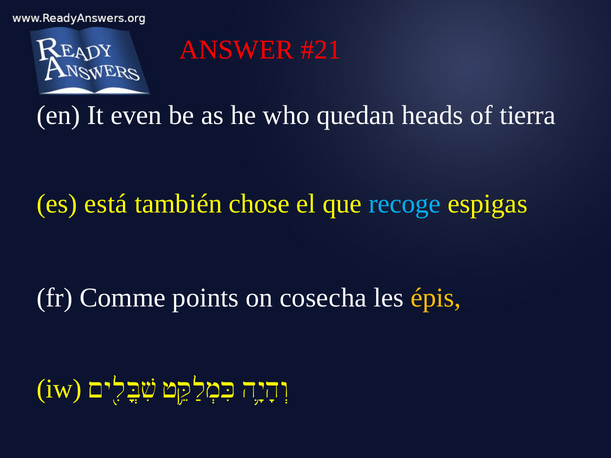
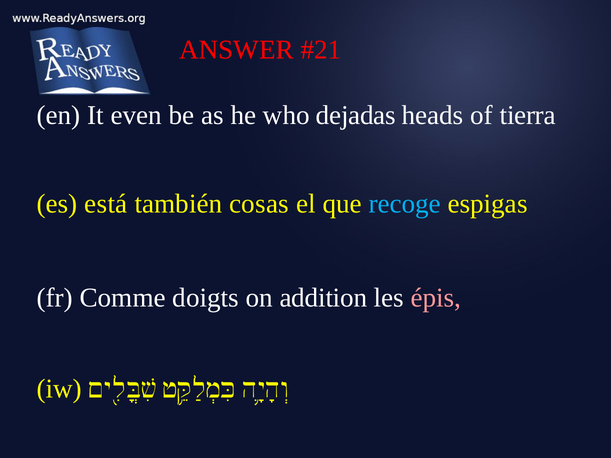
quedan: quedan -> dejadas (356, 115)
chose: chose -> cosas (259, 204)
points: points -> doigts (206, 298)
cosecha: cosecha -> addition (323, 298)
épis colour: yellow -> pink (436, 298)
